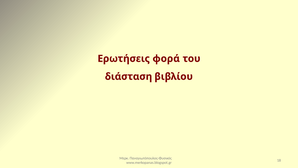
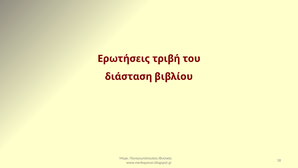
φορά: φορά -> τριβή (166, 59)
